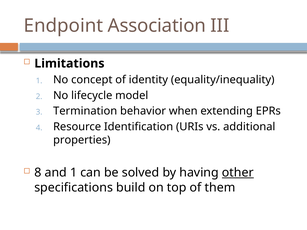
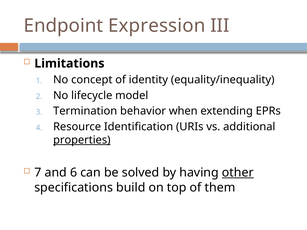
Association: Association -> Expression (157, 26)
properties underline: none -> present (82, 140)
8: 8 -> 7 (38, 173)
and 1: 1 -> 6 (74, 173)
